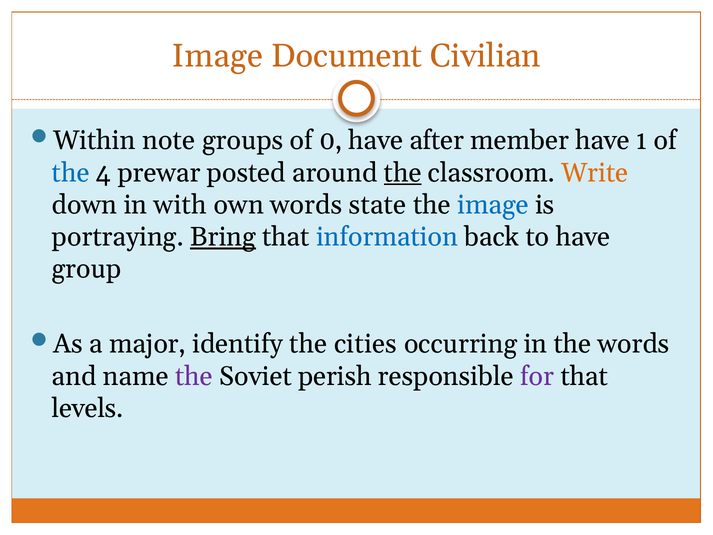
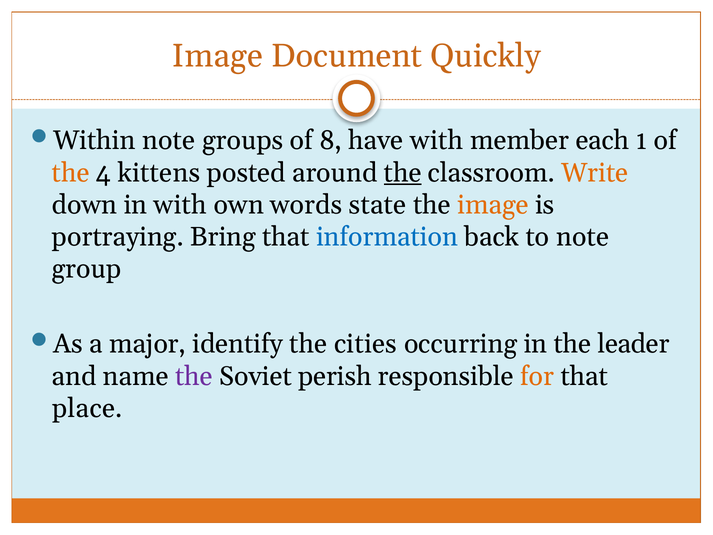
Civilian: Civilian -> Quickly (485, 56)
0: 0 -> 8 (331, 141)
have after: after -> with (437, 141)
member have: have -> each (602, 141)
the colour: blue -> orange (71, 173)
prewar: prewar -> kittens (159, 173)
image colour: blue -> orange (493, 205)
Bring underline: present -> none (223, 237)
to have: have -> note (583, 237)
the words: words -> leader (634, 344)
for colour: purple -> orange (537, 376)
levels: levels -> place (87, 408)
